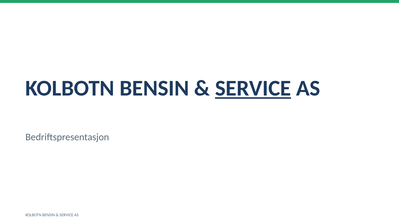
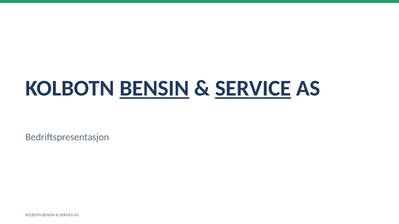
BENSIN underline: none -> present (154, 88)
